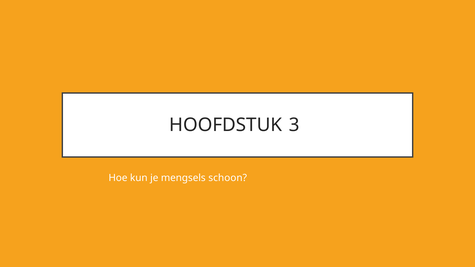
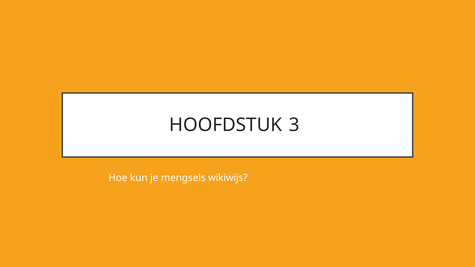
schoon: schoon -> wikiwijs (228, 178)
